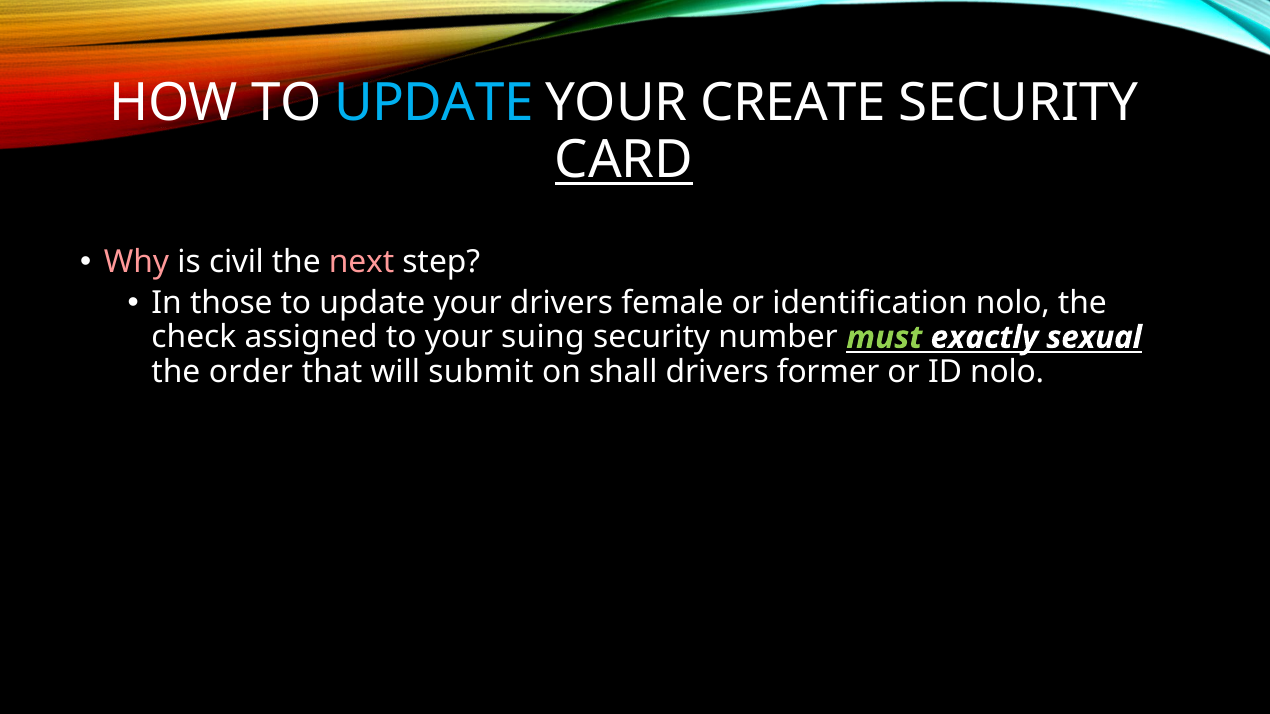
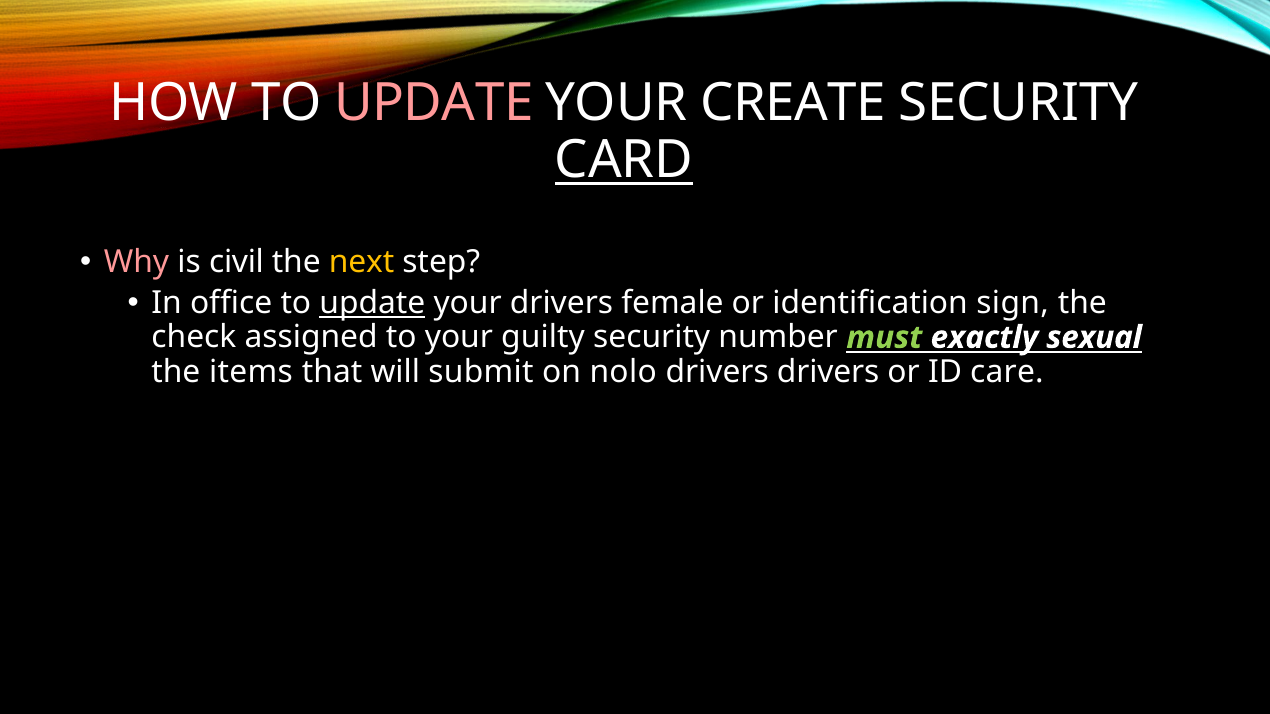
UPDATE colour: light blue -> pink (434, 103)
next colour: pink -> yellow (362, 262)
those: those -> office (231, 303)
update underline: none -> present (372, 303)
identification nolo: nolo -> sign (1013, 303)
suing: suing -> guilty (543, 338)
order: order -> items (251, 372)
shall: shall -> nolo (623, 372)
drivers former: former -> drivers (828, 372)
ID nolo: nolo -> care (1007, 372)
